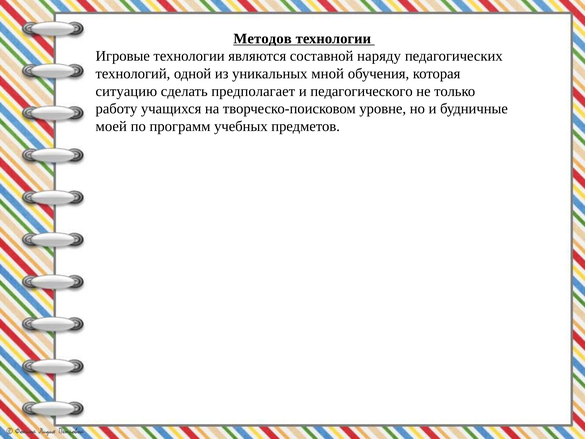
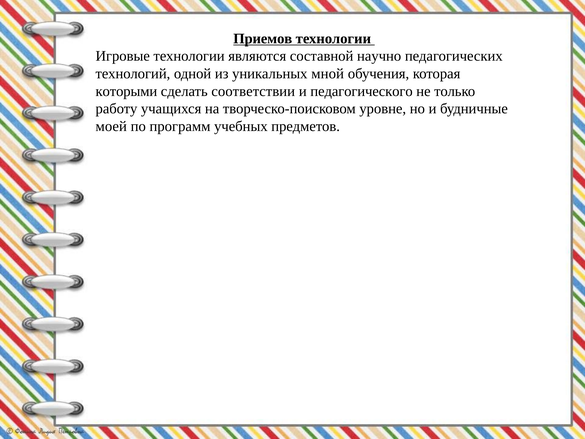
Методов: Методов -> Приемов (263, 39)
наряду: наряду -> научно (379, 56)
ситуацию: ситуацию -> которыми (126, 91)
предполагает: предполагает -> соответствии (253, 91)
